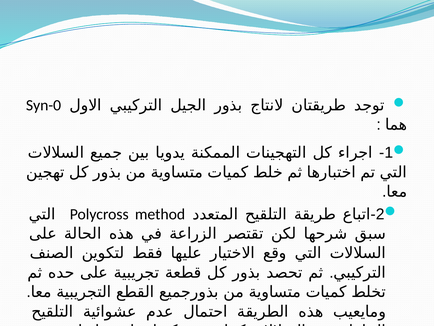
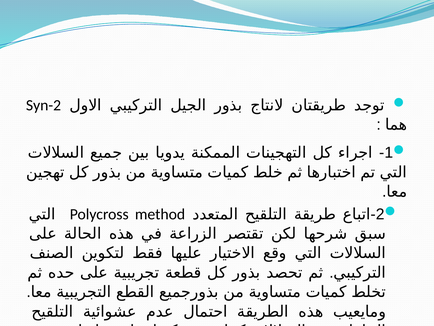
Syn-0: Syn-0 -> Syn-2 (44, 105)
